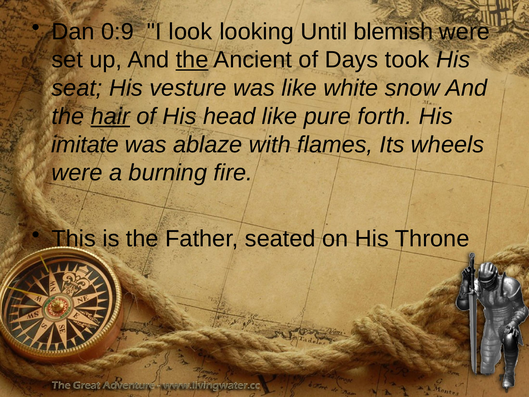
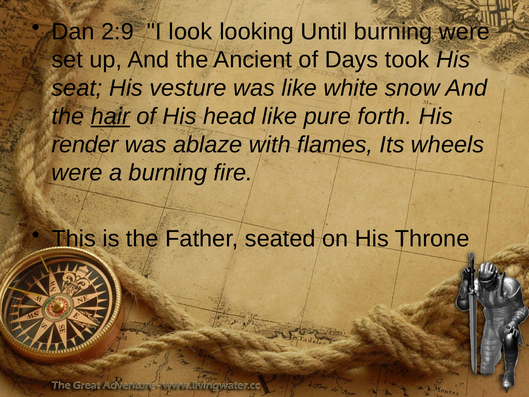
0:9: 0:9 -> 2:9 (118, 32)
Until blemish: blemish -> burning (393, 32)
the underline: present -> none (192, 60)
imitate: imitate -> render (85, 145)
